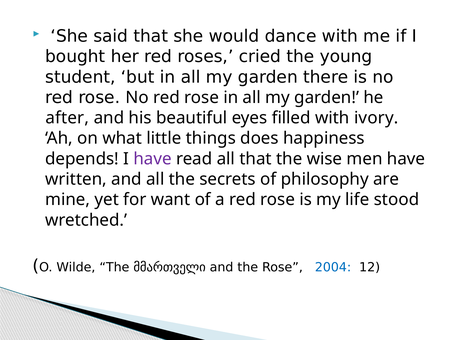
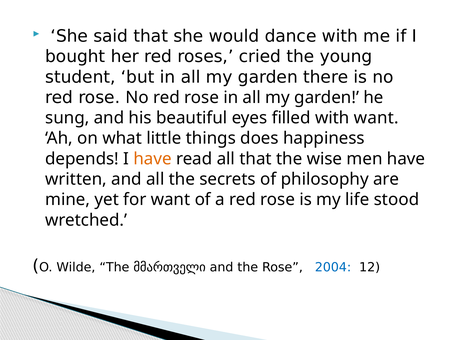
after: after -> sung (67, 118)
with ivory: ivory -> want (376, 118)
have colour: purple -> orange (153, 159)
